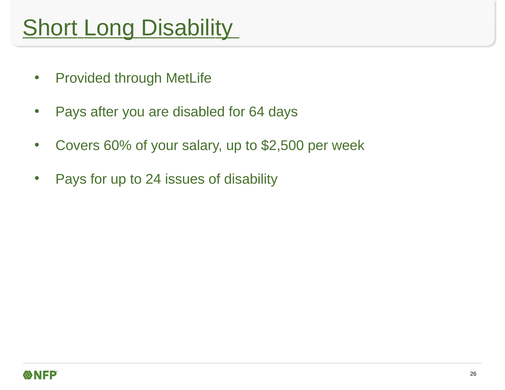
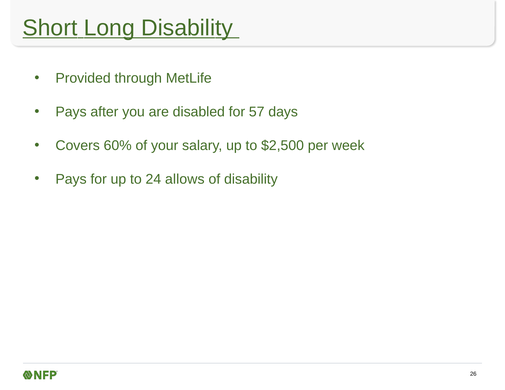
64: 64 -> 57 (257, 112)
issues: issues -> allows (185, 179)
